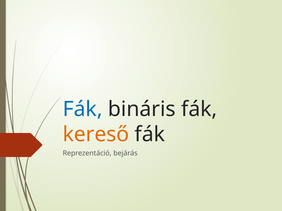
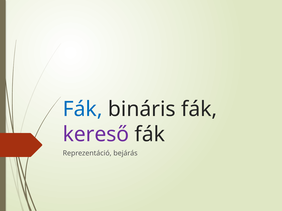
kereső colour: orange -> purple (96, 135)
